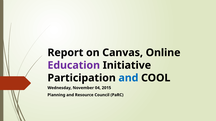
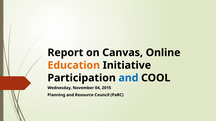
Education colour: purple -> orange (74, 66)
